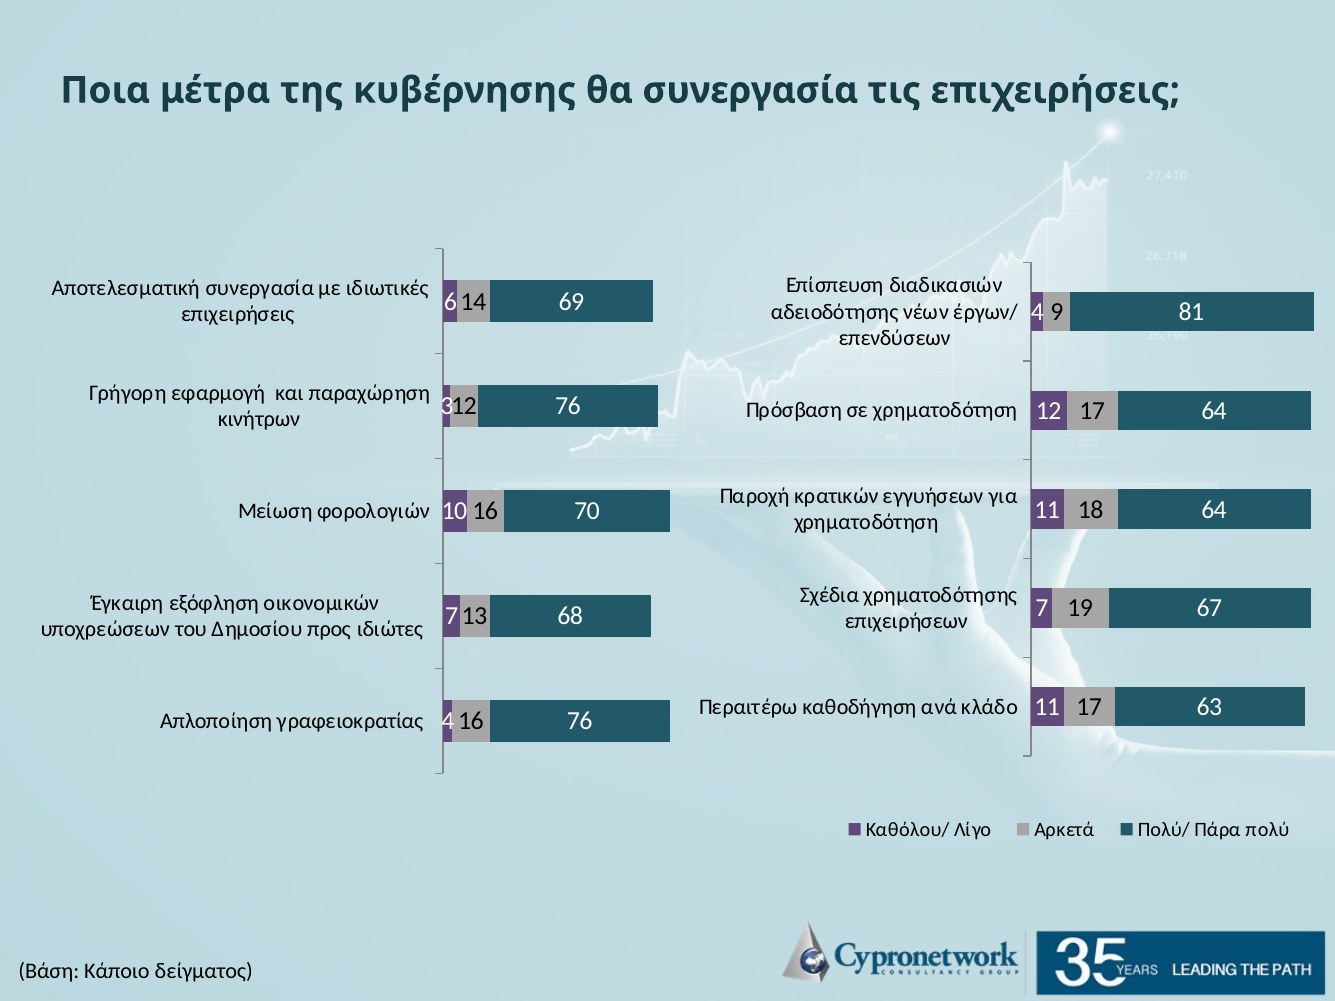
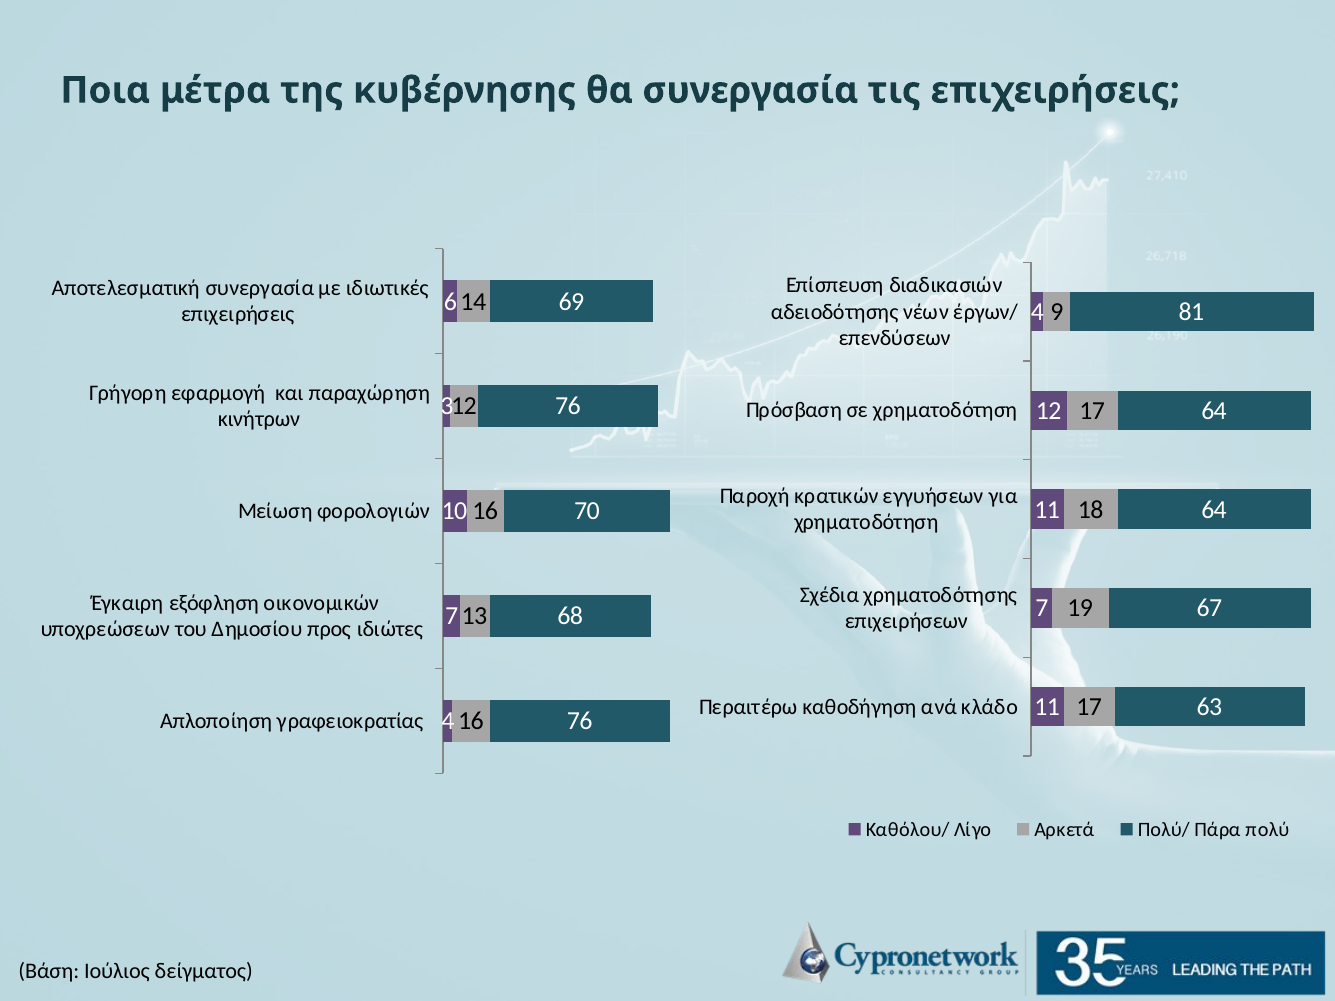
Κάποιο: Κάποιο -> Ιούλιος (117, 971)
